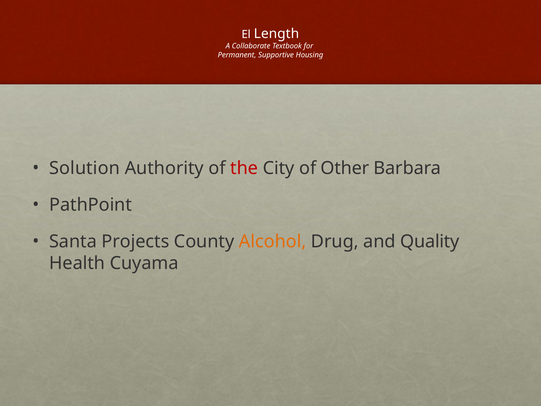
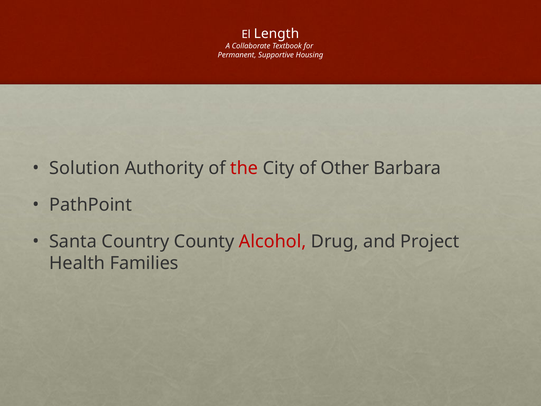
Projects: Projects -> Country (135, 241)
Alcohol colour: orange -> red (273, 241)
Quality: Quality -> Project (430, 241)
Cuyama: Cuyama -> Families (144, 263)
